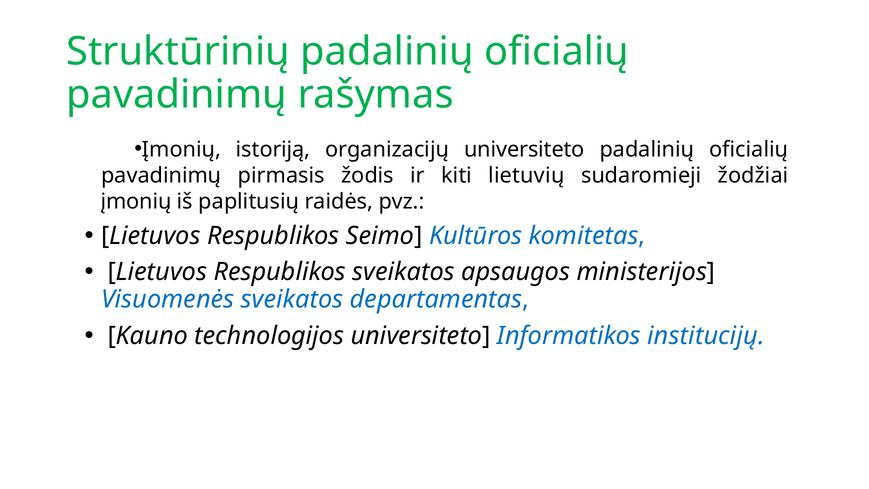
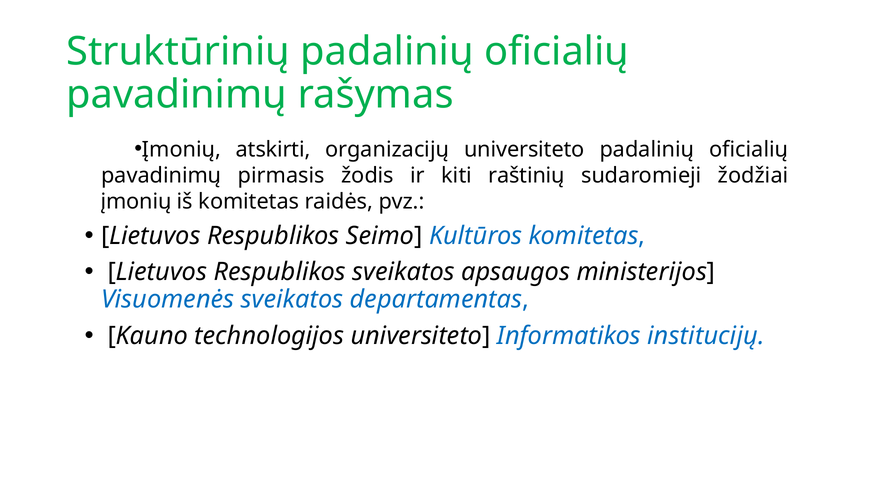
istoriją: istoriją -> atskirti (273, 149)
lietuvių: lietuvių -> raštinių (527, 175)
iš paplitusių: paplitusių -> komitetas (249, 202)
